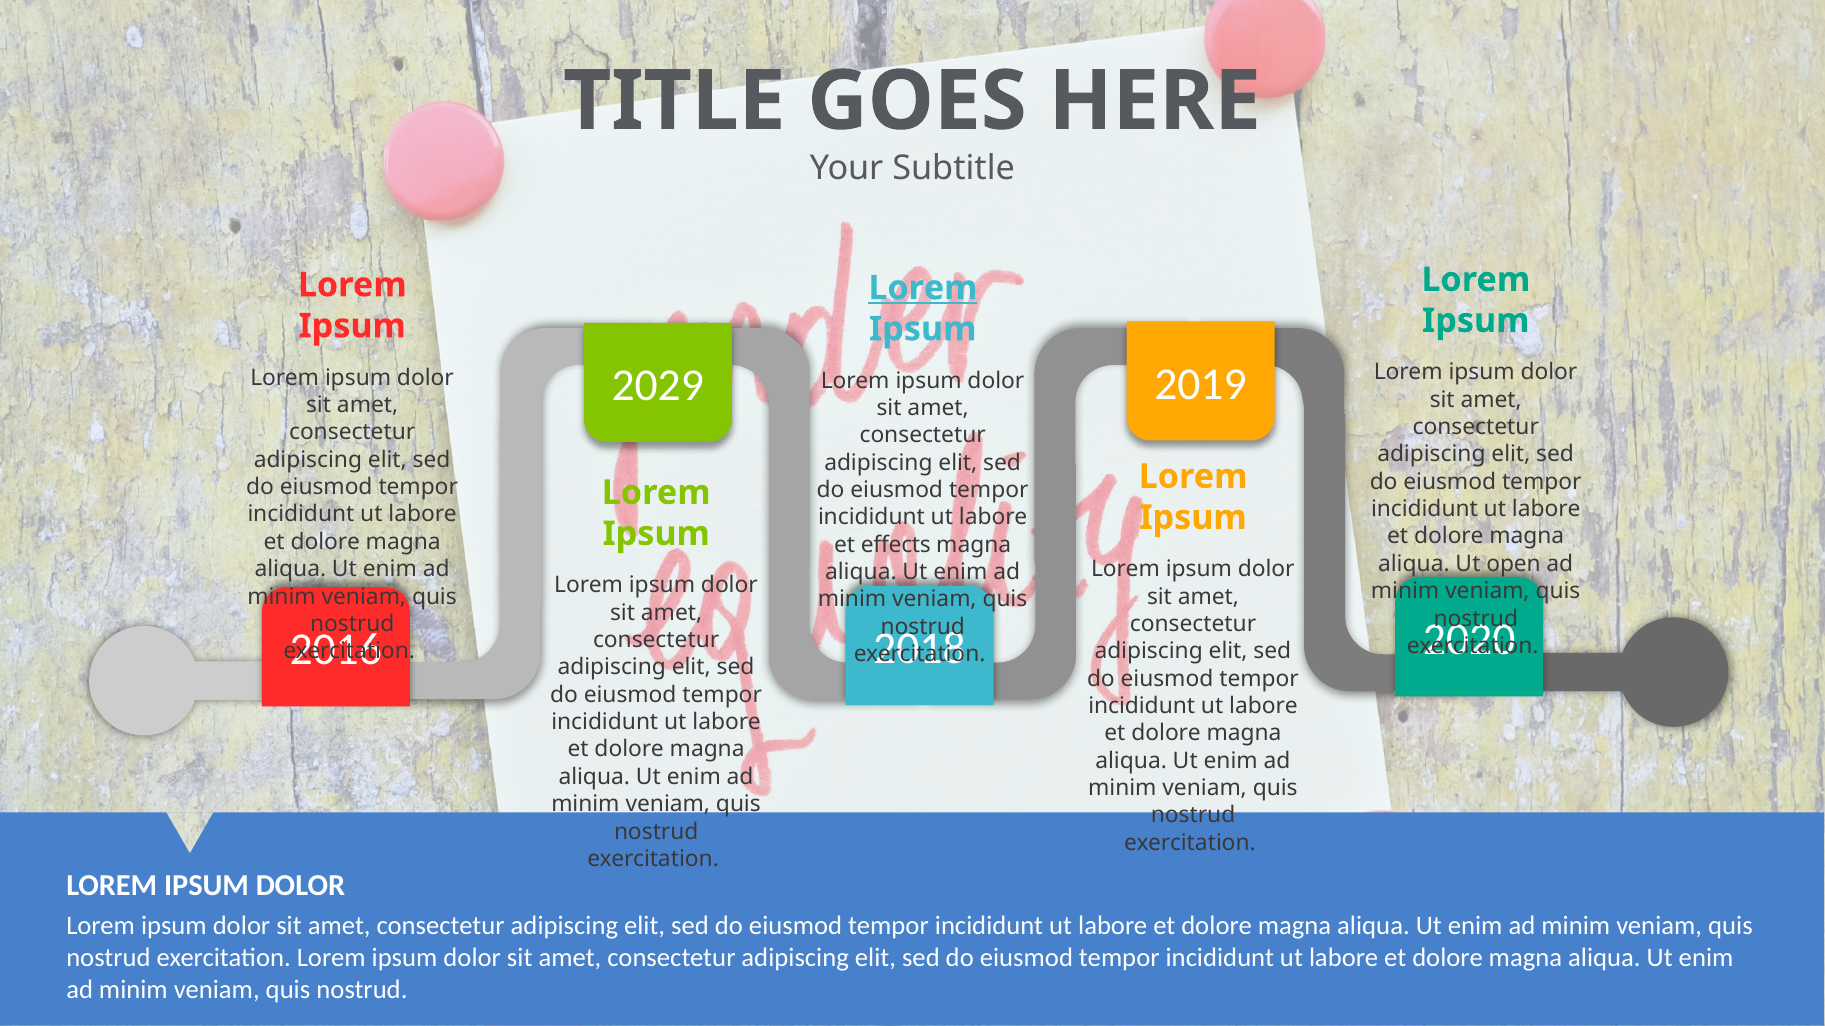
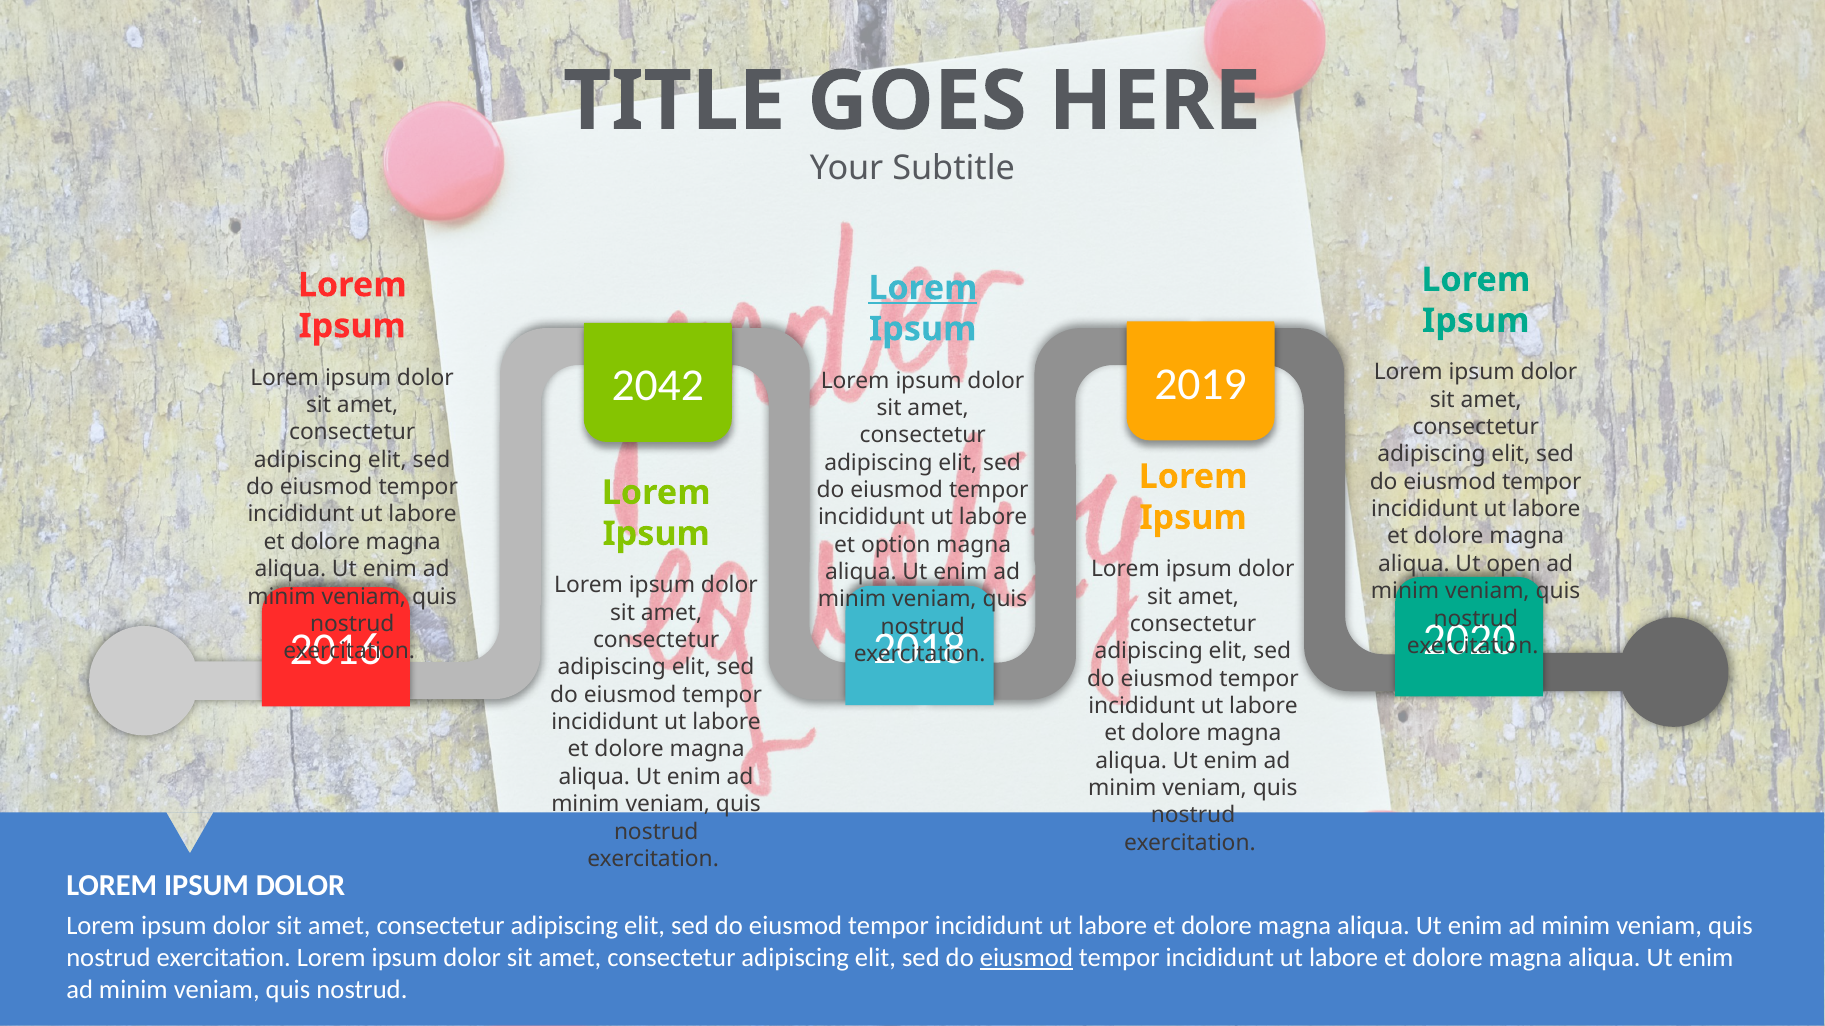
2029: 2029 -> 2042 (658, 386)
effects: effects -> option (896, 545)
eiusmod underline: none -> present (1026, 958)
